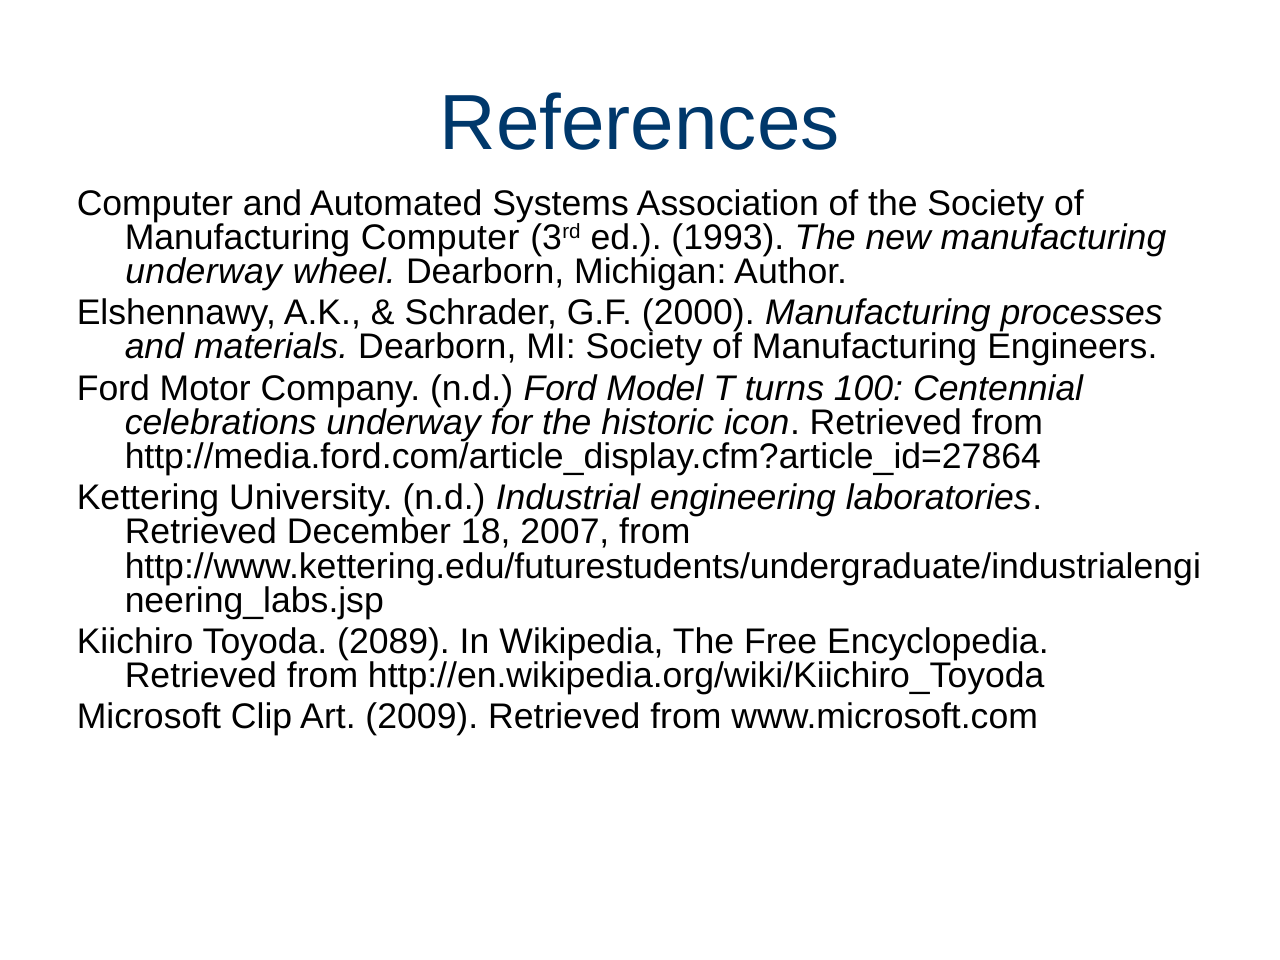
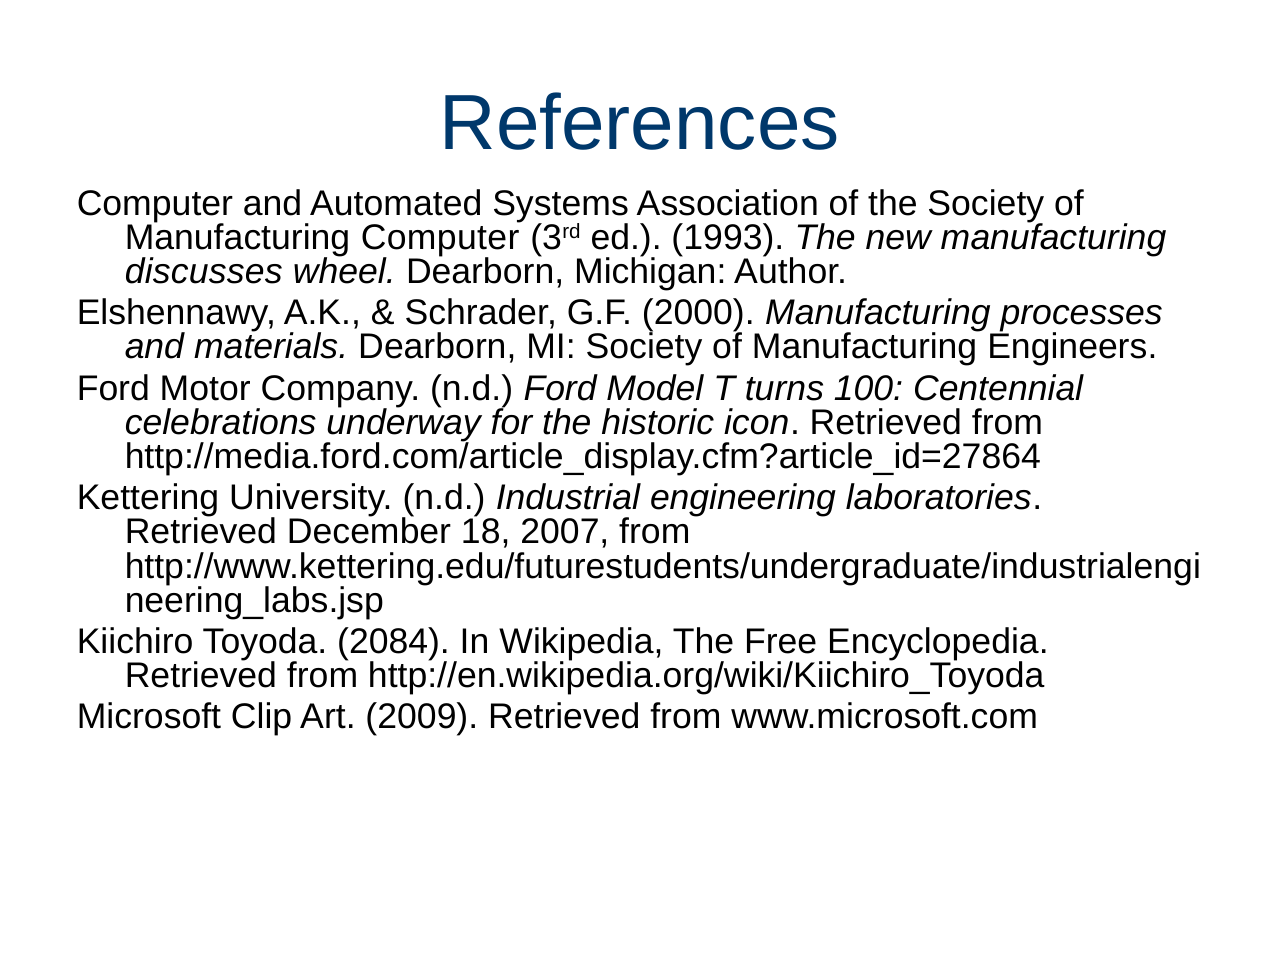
underway: underway -> discusses (204, 272)
2089: 2089 -> 2084 (394, 642)
